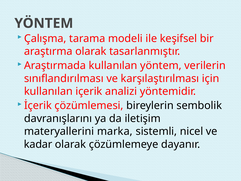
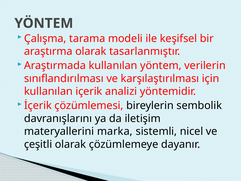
kadar: kadar -> çeşitli (38, 144)
